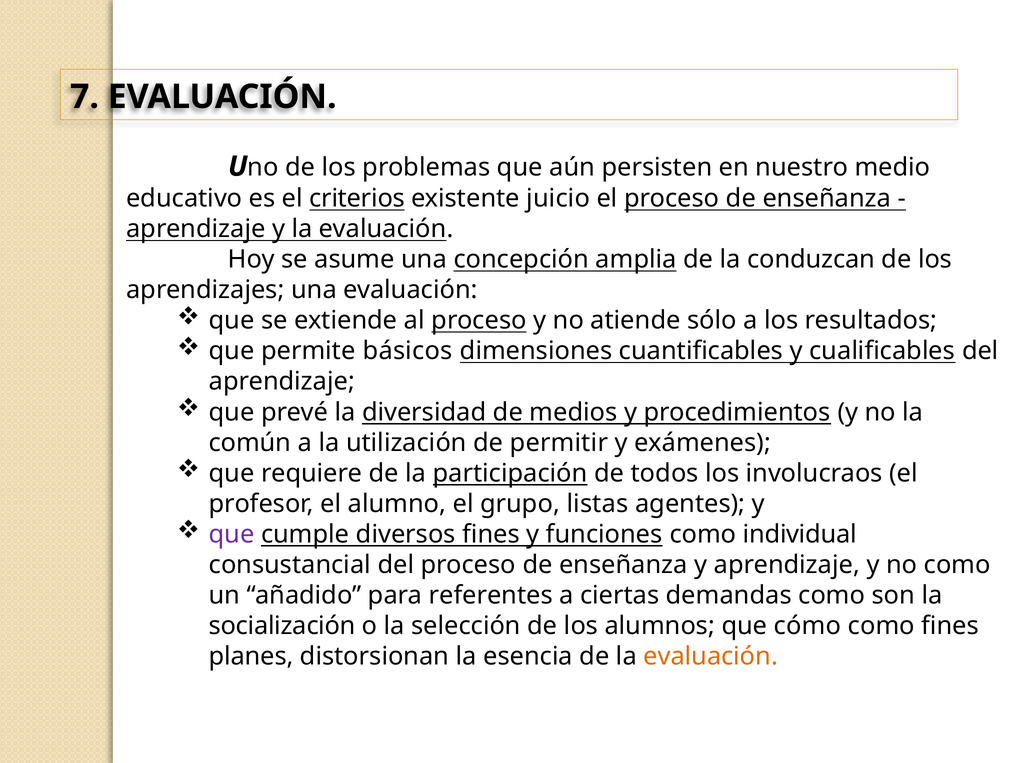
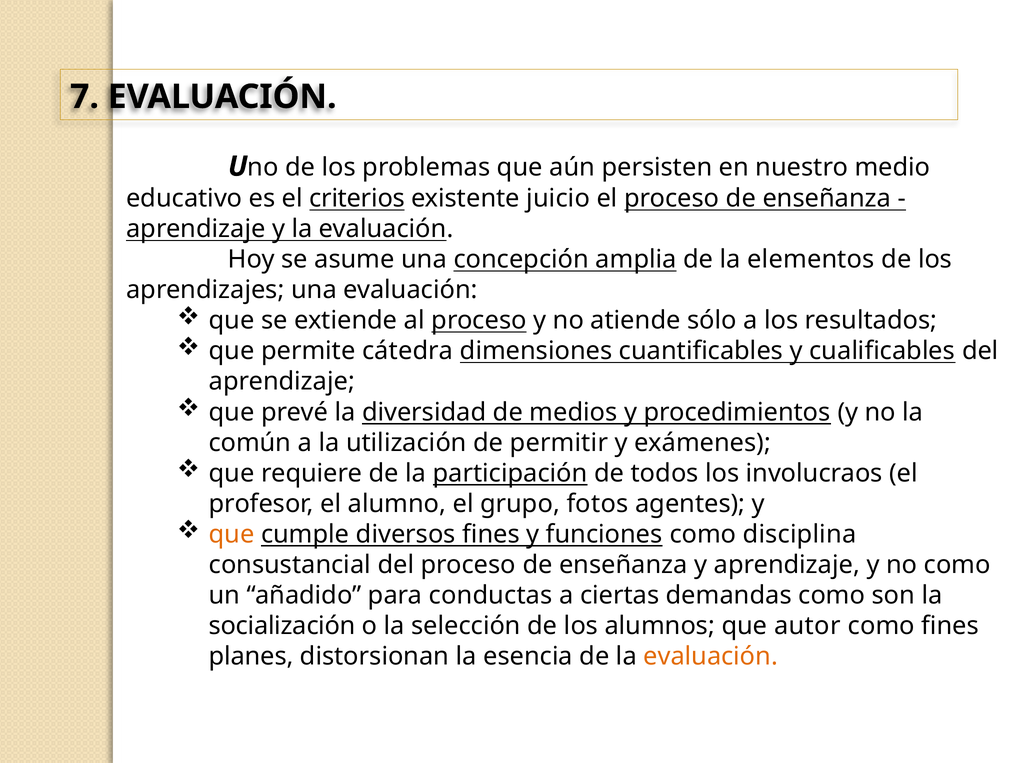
conduzcan: conduzcan -> elementos (811, 260)
básicos: básicos -> cátedra (408, 351)
listas: listas -> fotos (597, 504)
que colour: purple -> orange (232, 535)
individual: individual -> disciplina (800, 535)
referentes: referentes -> conductas (491, 596)
cómo: cómo -> autor (808, 626)
